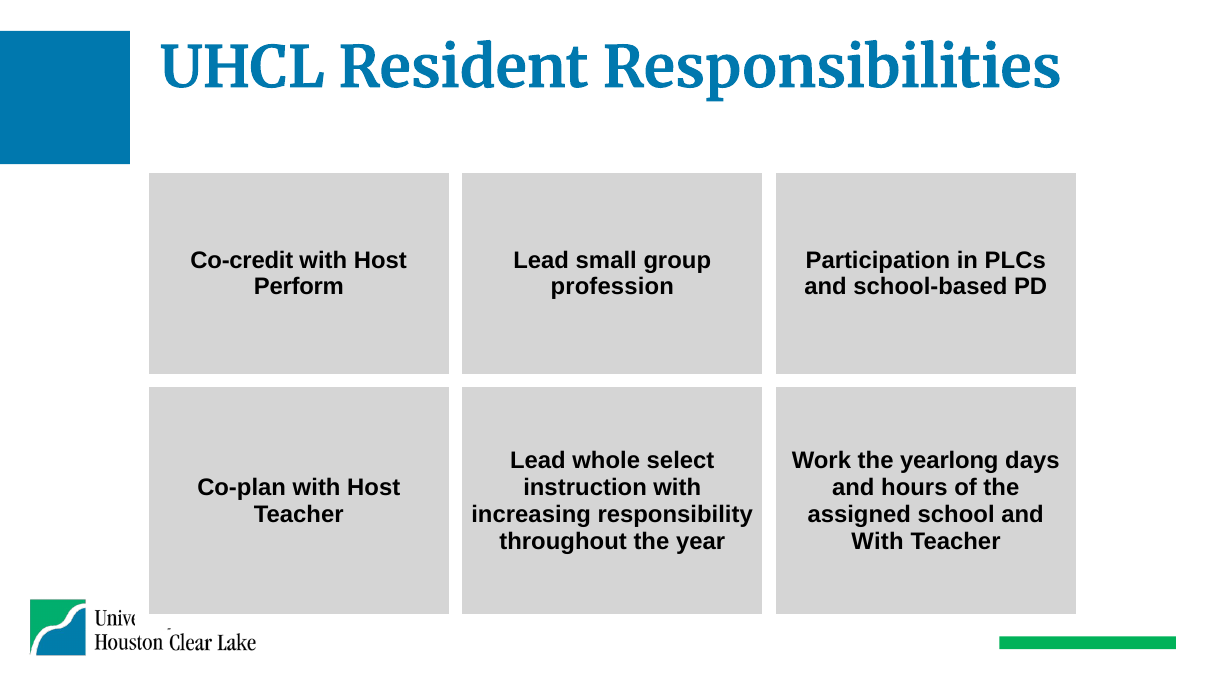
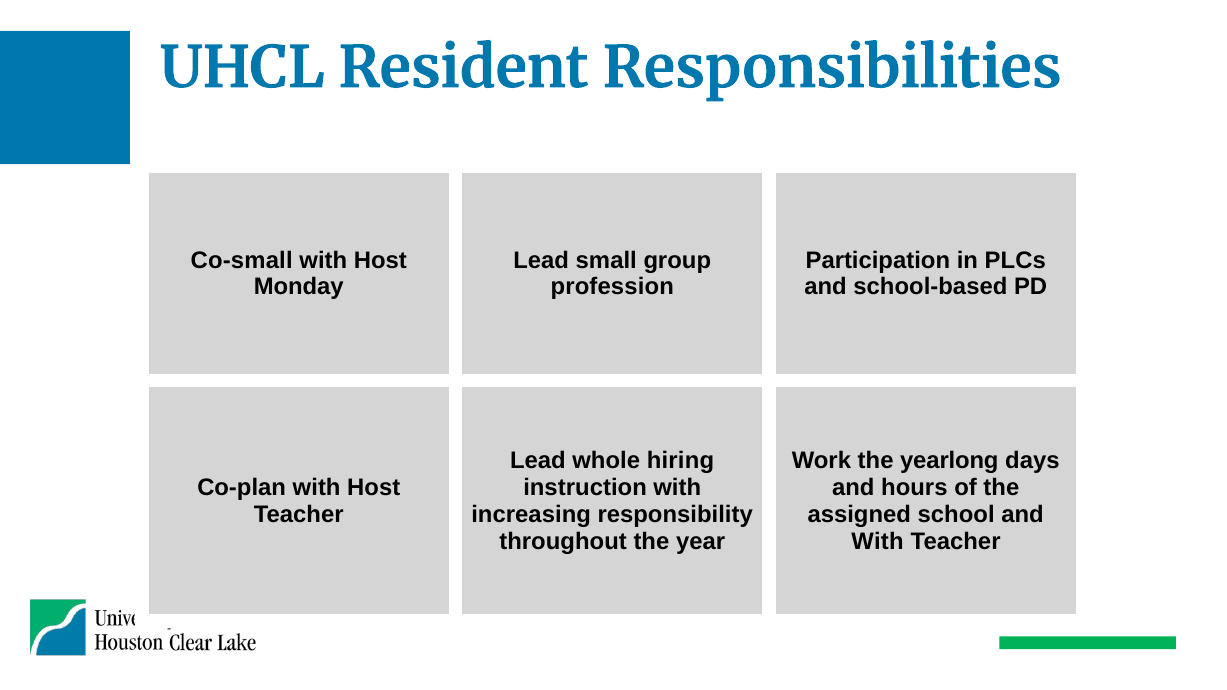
Co-credit: Co-credit -> Co-small (242, 260)
Perform: Perform -> Monday (299, 287)
select: select -> hiring (680, 461)
